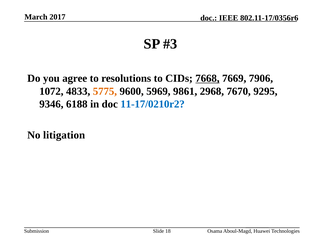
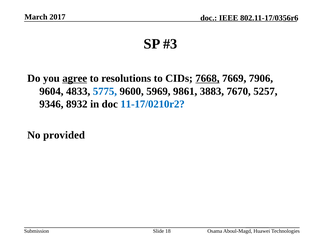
agree underline: none -> present (75, 78)
1072: 1072 -> 9604 (51, 91)
5775 colour: orange -> blue (105, 91)
2968: 2968 -> 3883 (212, 91)
9295: 9295 -> 5257 (265, 91)
6188: 6188 -> 8932 (77, 104)
litigation: litigation -> provided (64, 135)
